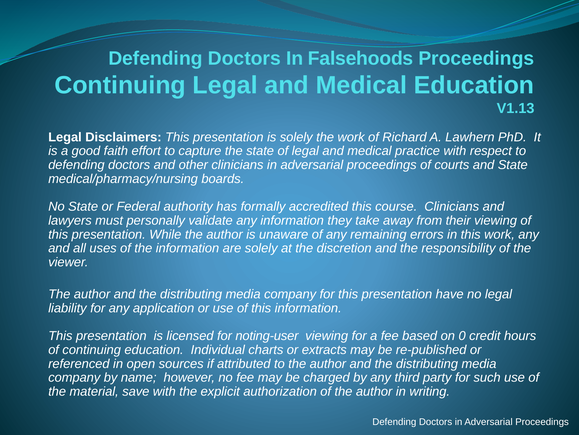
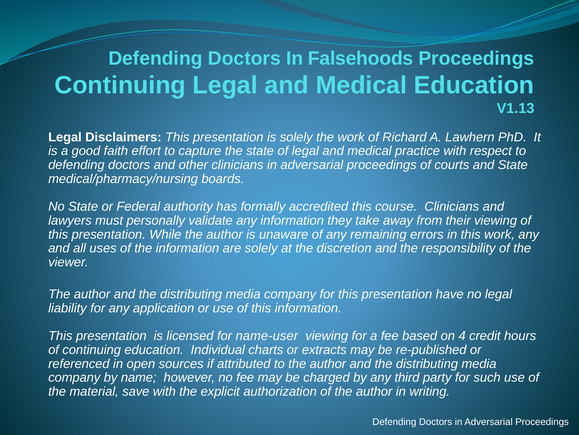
noting-user: noting-user -> name-user (267, 335)
0: 0 -> 4 (462, 335)
